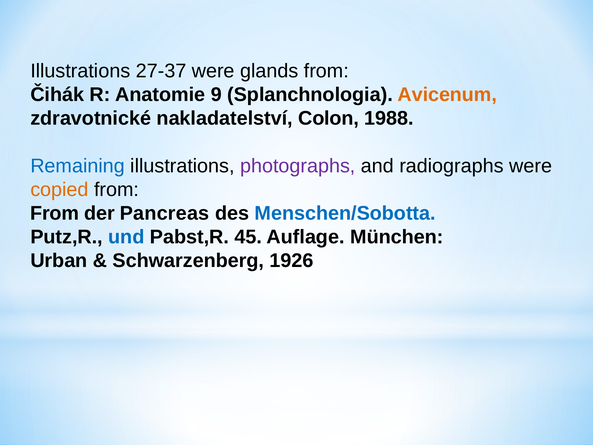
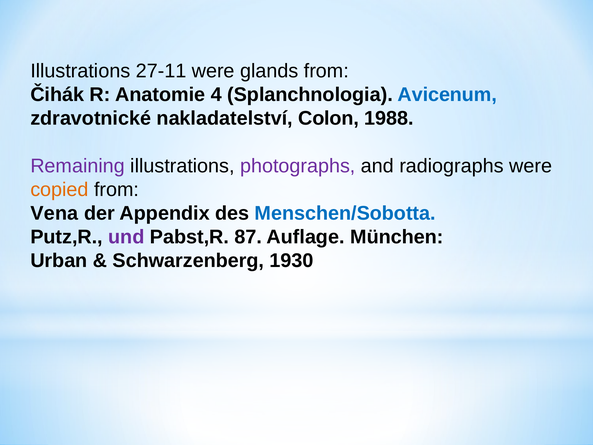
27-37: 27-37 -> 27-11 (161, 71)
9: 9 -> 4 (216, 95)
Avicenum colour: orange -> blue (447, 95)
Remaining colour: blue -> purple (78, 166)
From: From -> Vena (54, 213)
Pancreas: Pancreas -> Appendix (165, 213)
und colour: blue -> purple (126, 237)
45: 45 -> 87 (248, 237)
1926: 1926 -> 1930 (292, 261)
